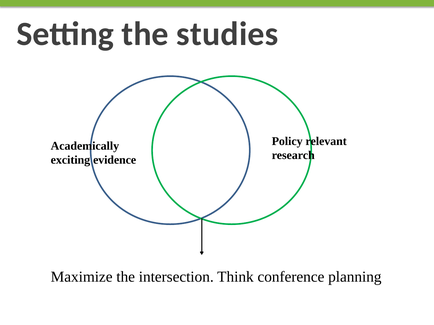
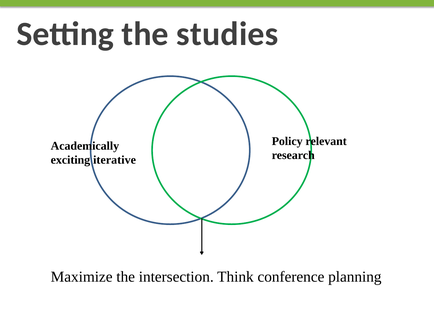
evidence: evidence -> iterative (115, 160)
